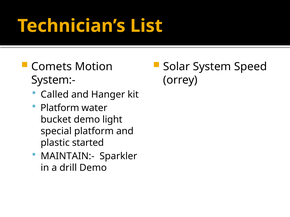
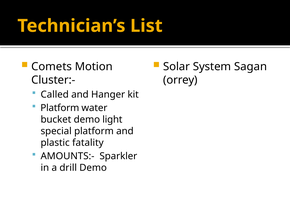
Speed: Speed -> Sagan (251, 67)
System:-: System:- -> Cluster:- (53, 80)
started: started -> fatality (88, 143)
MAINTAIN:-: MAINTAIN:- -> AMOUNTS:- (68, 157)
